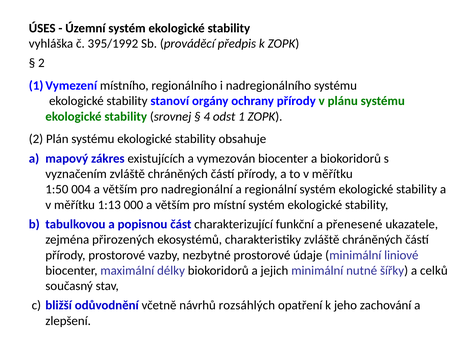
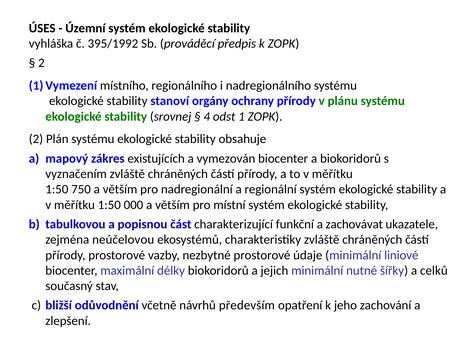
004: 004 -> 750 (81, 189)
1:13: 1:13 -> 1:50 (109, 205)
přenesené: přenesené -> zachovávat (354, 224)
přirozených: přirozených -> neúčelovou (123, 240)
rozsáhlých: rozsáhlých -> především (247, 306)
